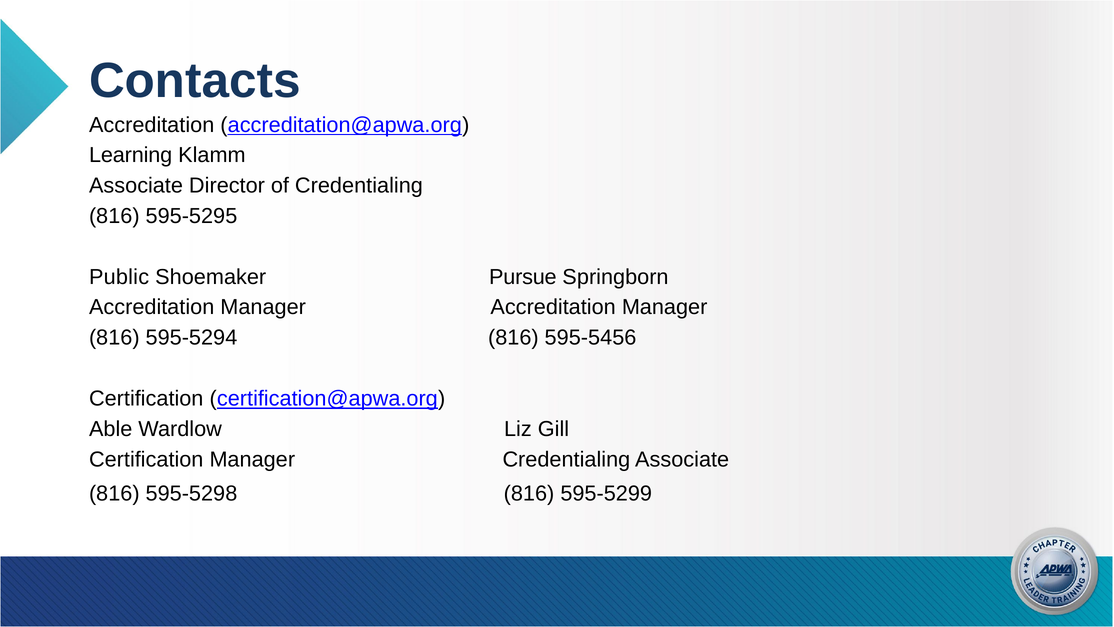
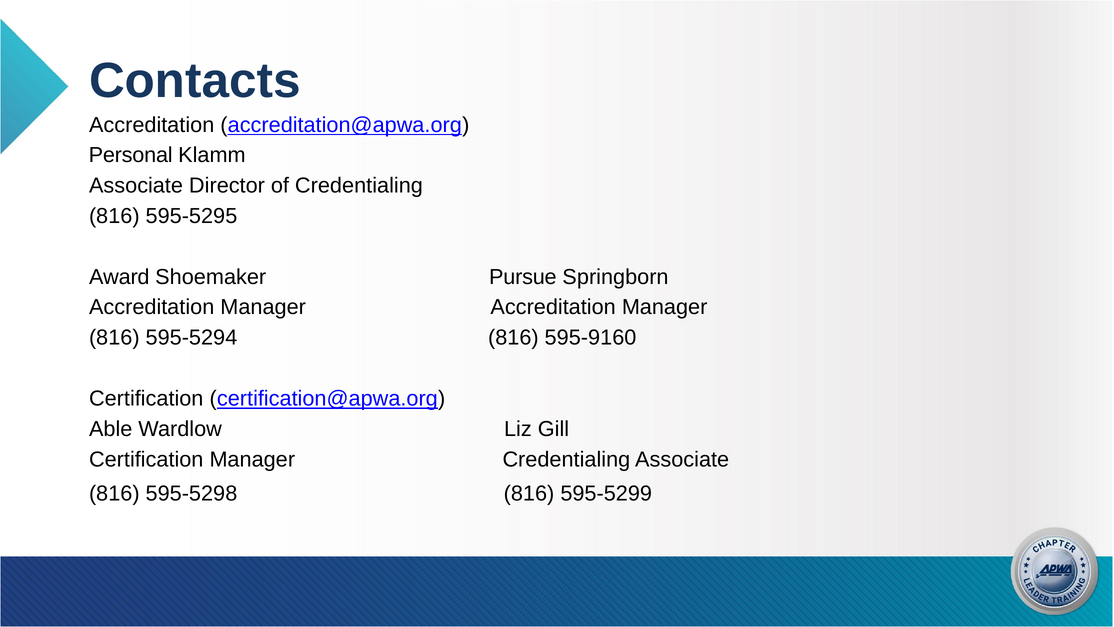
Learning: Learning -> Personal (131, 155)
Public: Public -> Award (119, 277)
595-5456: 595-5456 -> 595-9160 (591, 338)
